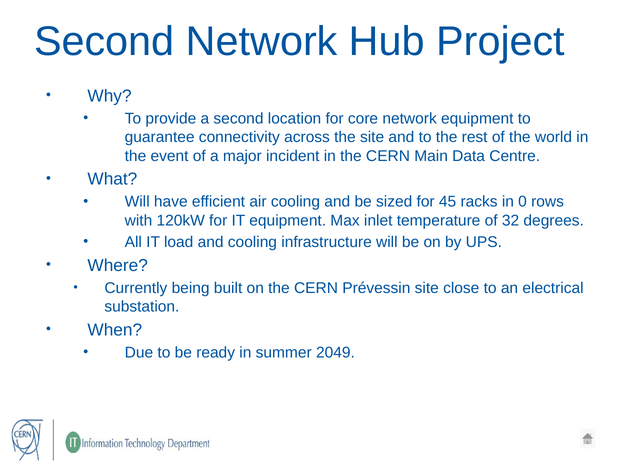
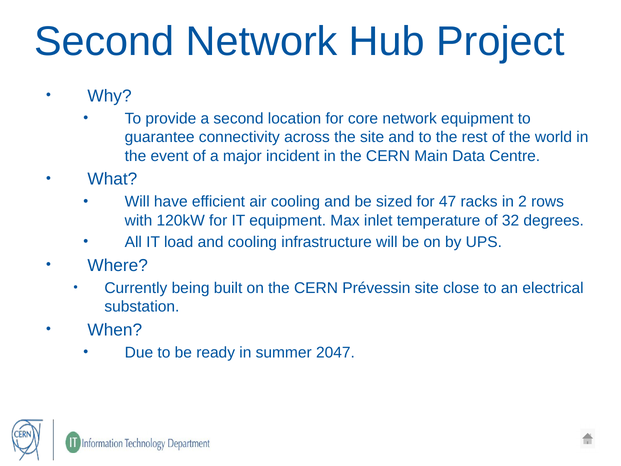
45: 45 -> 47 (448, 202)
0: 0 -> 2 (523, 202)
2049: 2049 -> 2047 (335, 352)
